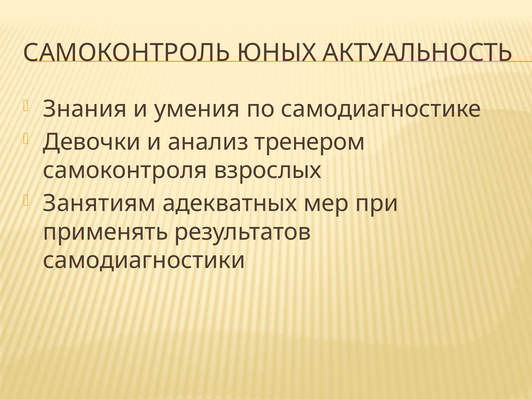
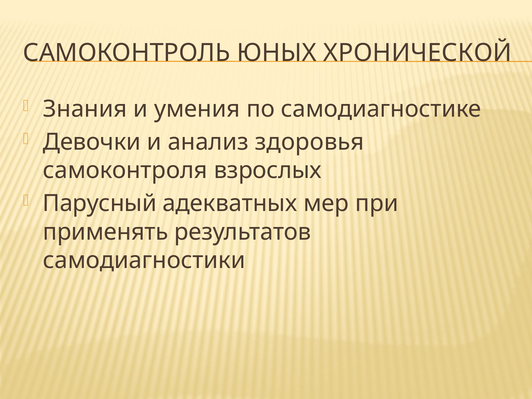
АКТУАЛЬНОСТЬ: АКТУАЛЬНОСТЬ -> ХРОНИЧЕСКОЙ (418, 53)
тренером: тренером -> здоровья (310, 142)
Занятиям: Занятиям -> Парусный (100, 203)
